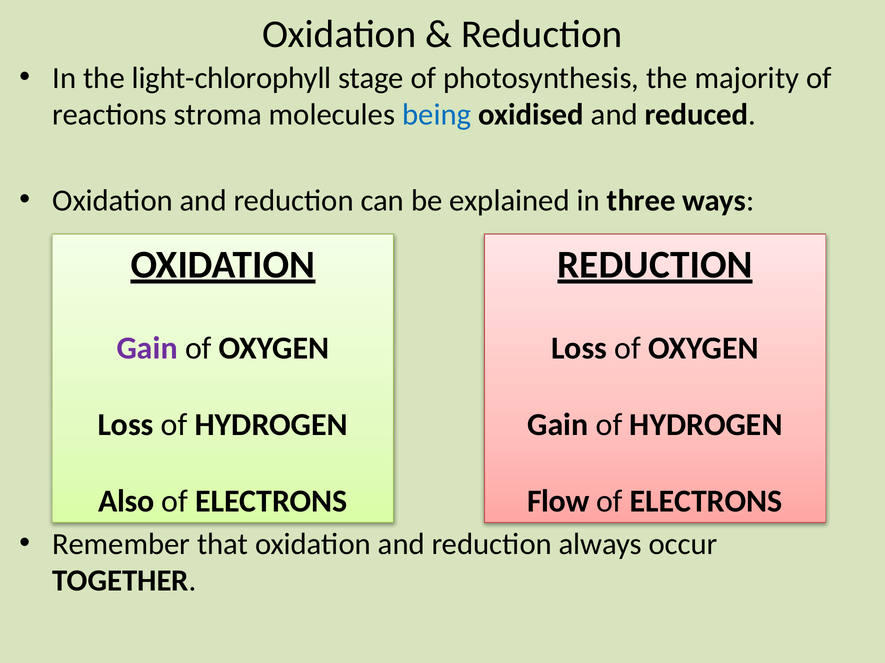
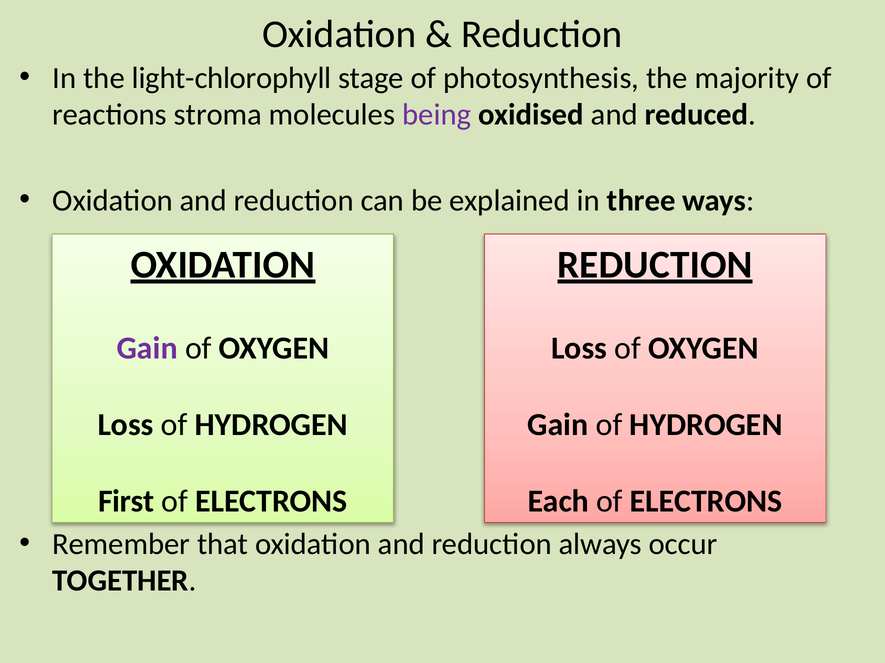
being colour: blue -> purple (437, 115)
Also: Also -> First (126, 502)
Flow: Flow -> Each (558, 502)
